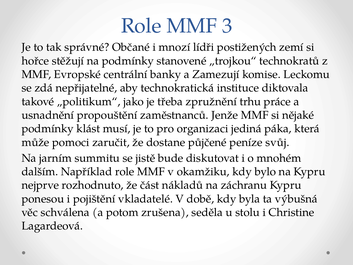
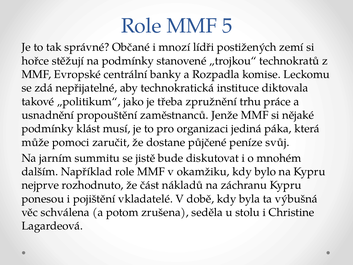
3: 3 -> 5 (227, 26)
Zamezují: Zamezují -> Rozpadla (216, 74)
